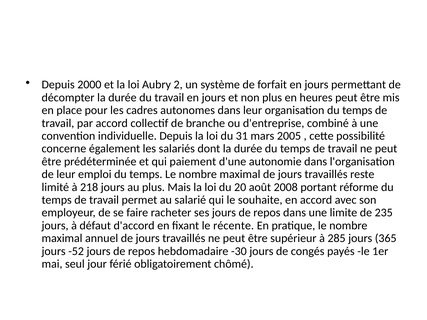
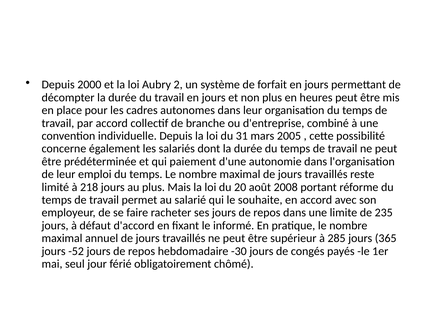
récente: récente -> informé (234, 226)
